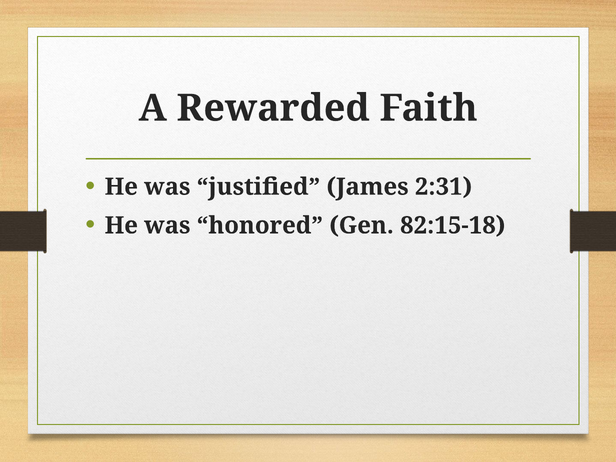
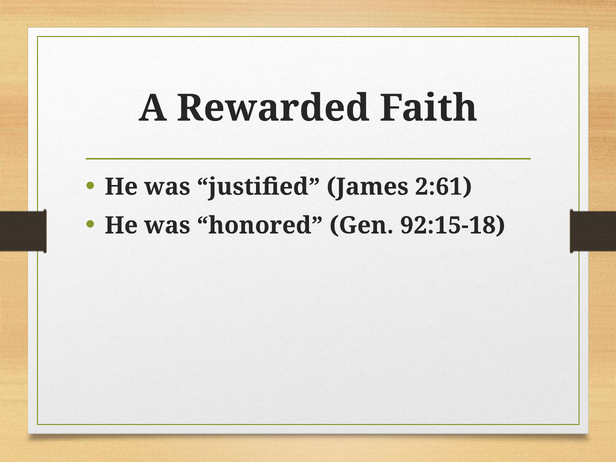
2:31: 2:31 -> 2:61 (443, 187)
82:15-18: 82:15-18 -> 92:15-18 (453, 225)
